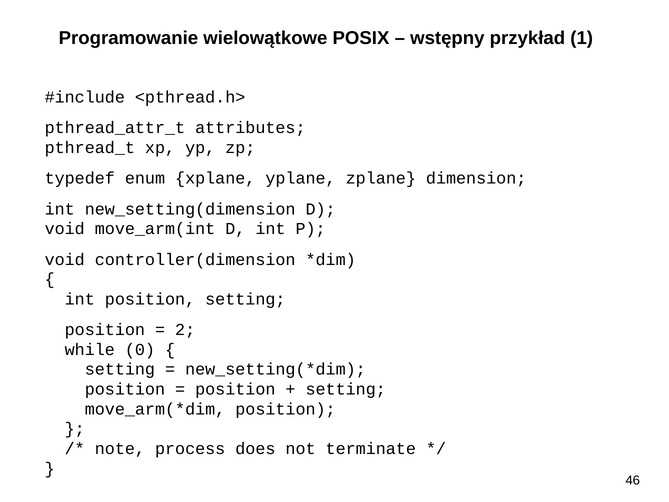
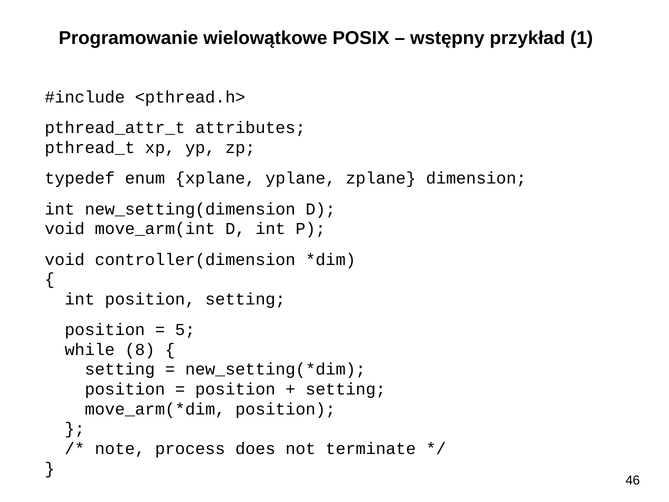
2: 2 -> 5 (185, 330)
0: 0 -> 8 (140, 349)
